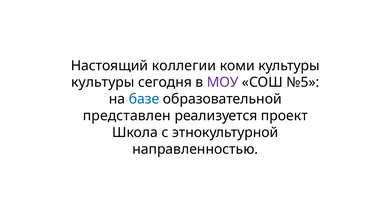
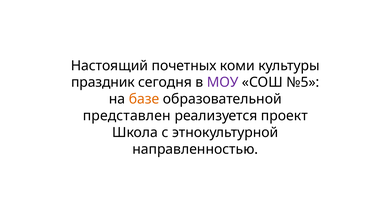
коллегии: коллегии -> почетных (184, 66)
культуры: культуры -> праздник (103, 82)
базе colour: blue -> orange (144, 99)
